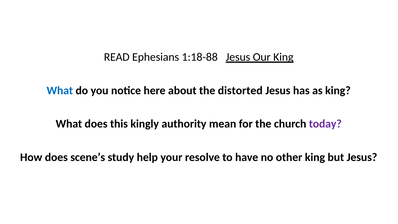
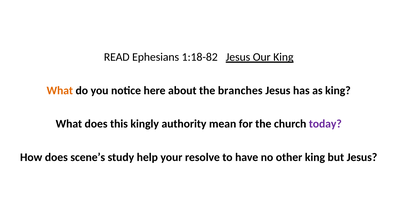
1:18-88: 1:18-88 -> 1:18-82 (200, 57)
What colour: blue -> orange (60, 90)
distorted: distorted -> branches (240, 90)
